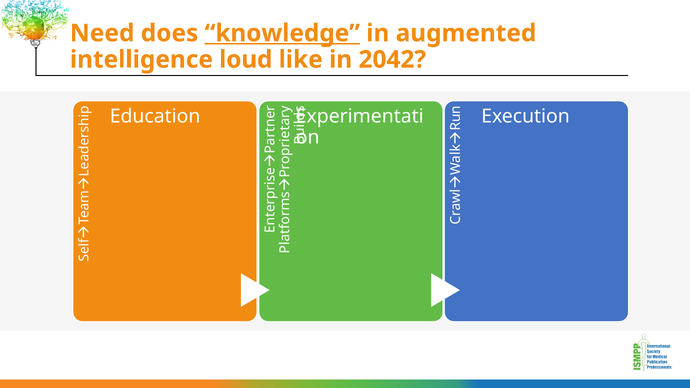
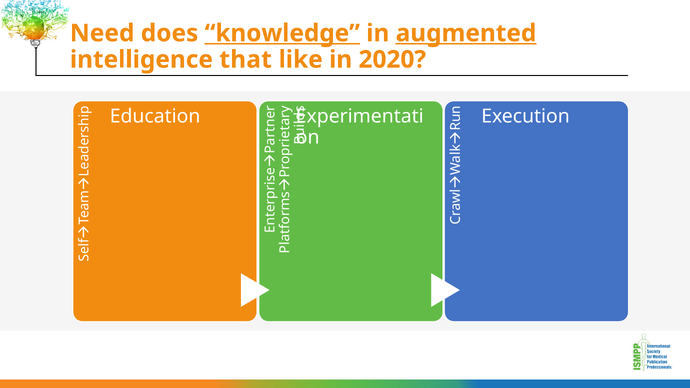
augmented underline: none -> present (466, 33)
loud: loud -> that (246, 60)
2042: 2042 -> 2020 (392, 60)
